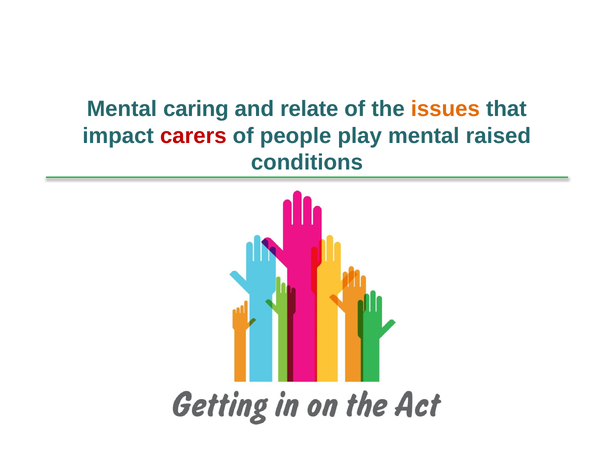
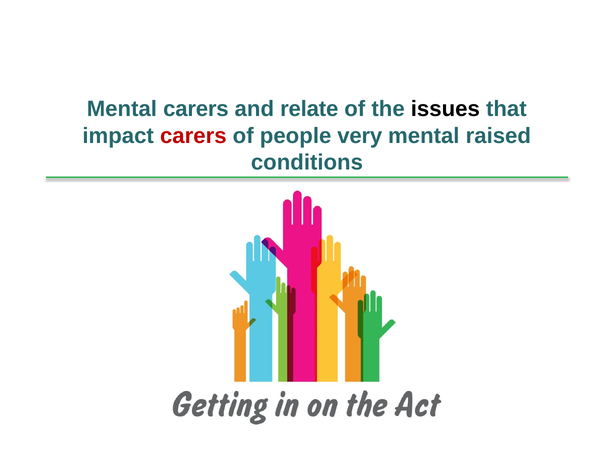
Mental caring: caring -> carers (196, 109)
issues colour: orange -> black (445, 109)
play: play -> very (360, 136)
